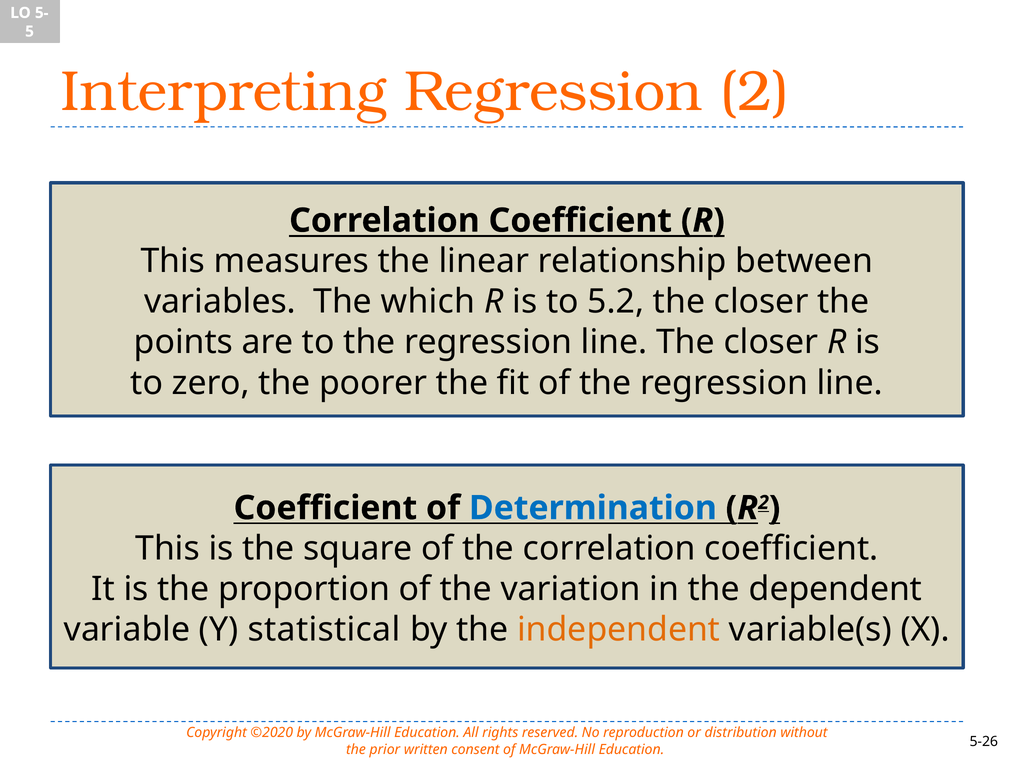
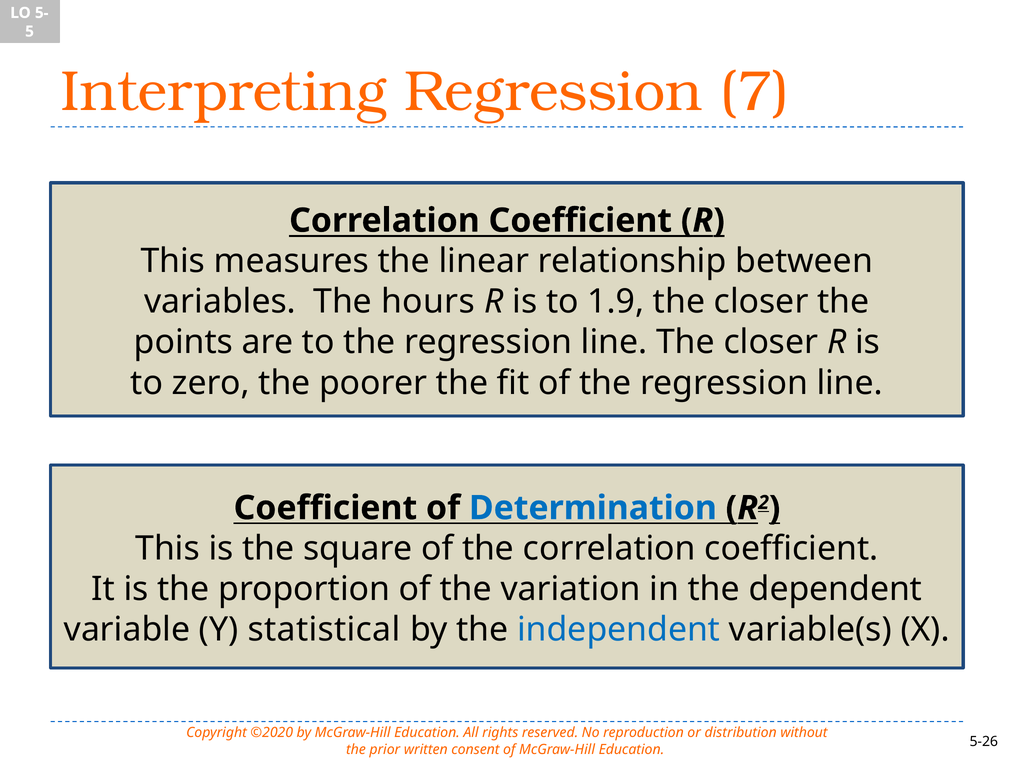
Regression 2: 2 -> 7 (755, 92)
which: which -> hours (428, 302)
5.2: 5.2 -> 1.9 (616, 302)
independent colour: orange -> blue (619, 629)
